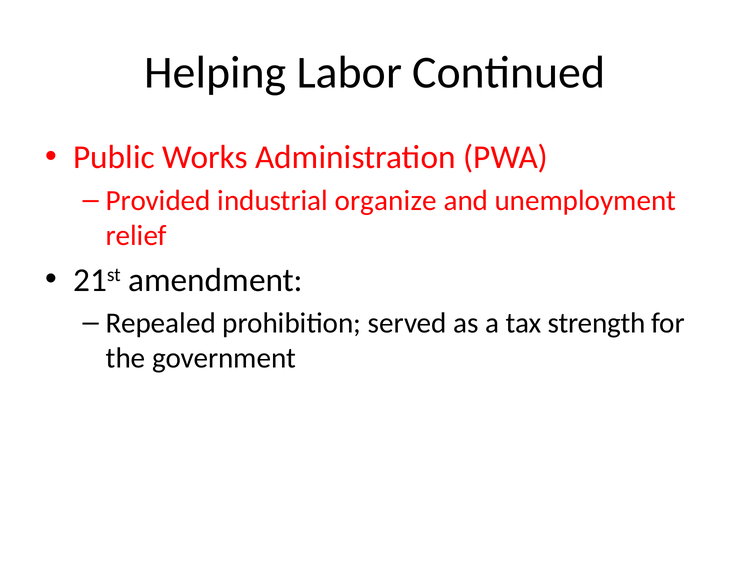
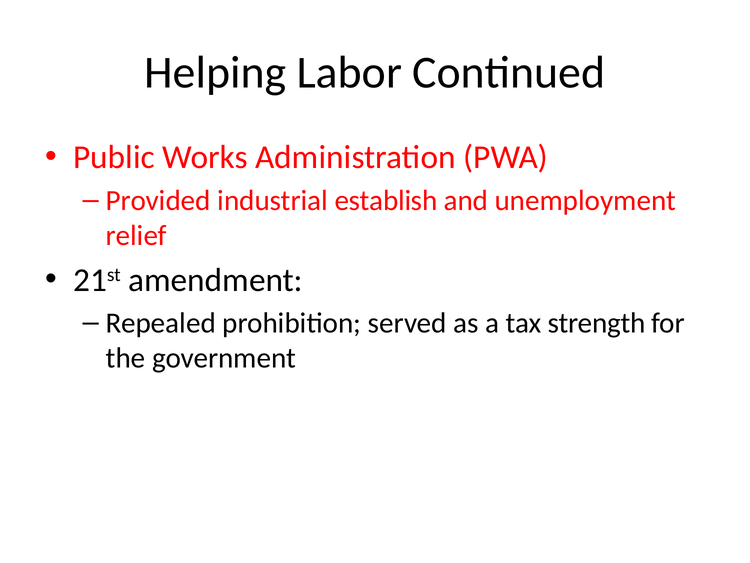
organize: organize -> establish (386, 200)
